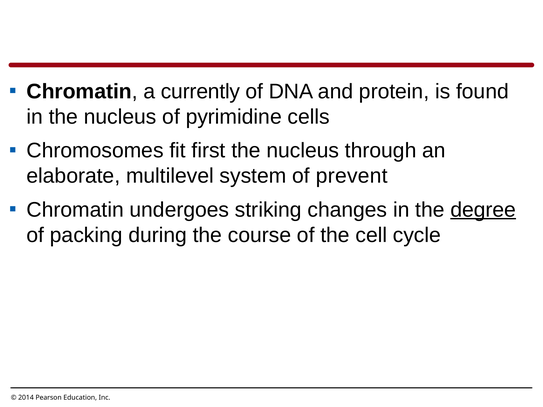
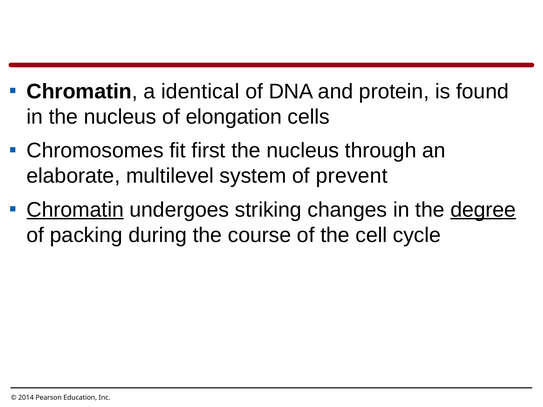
currently: currently -> identical (200, 92)
pyrimidine: pyrimidine -> elongation (234, 117)
Chromatin underline: none -> present (75, 210)
